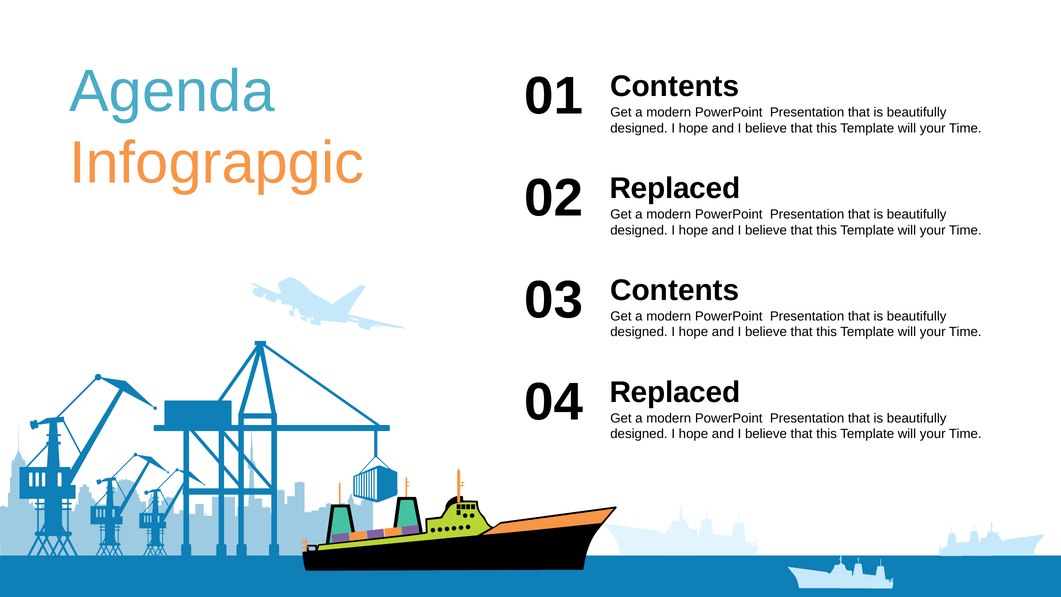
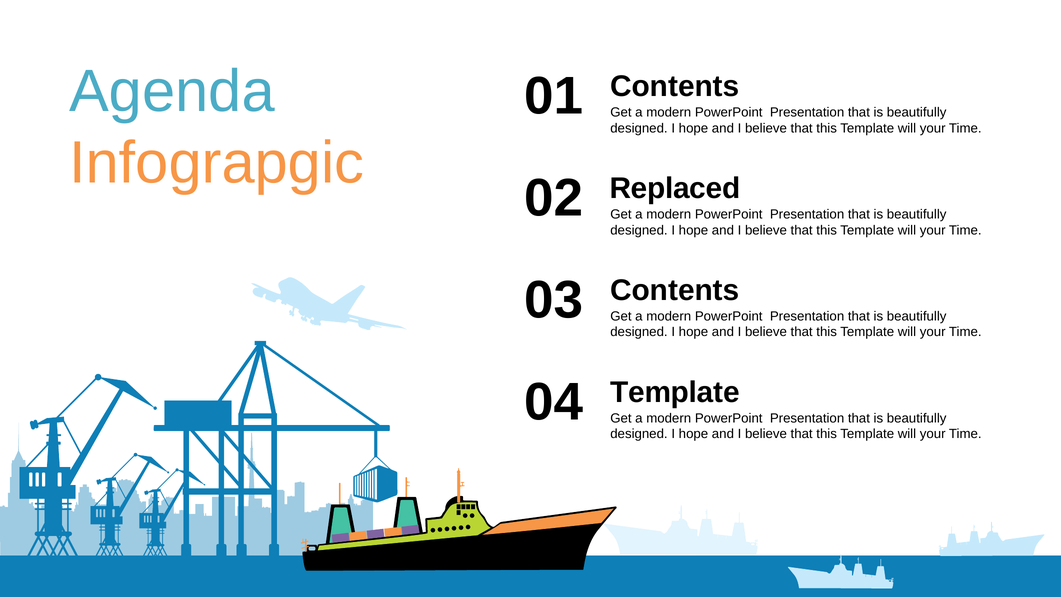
Replaced: Replaced -> Template (675, 392)
